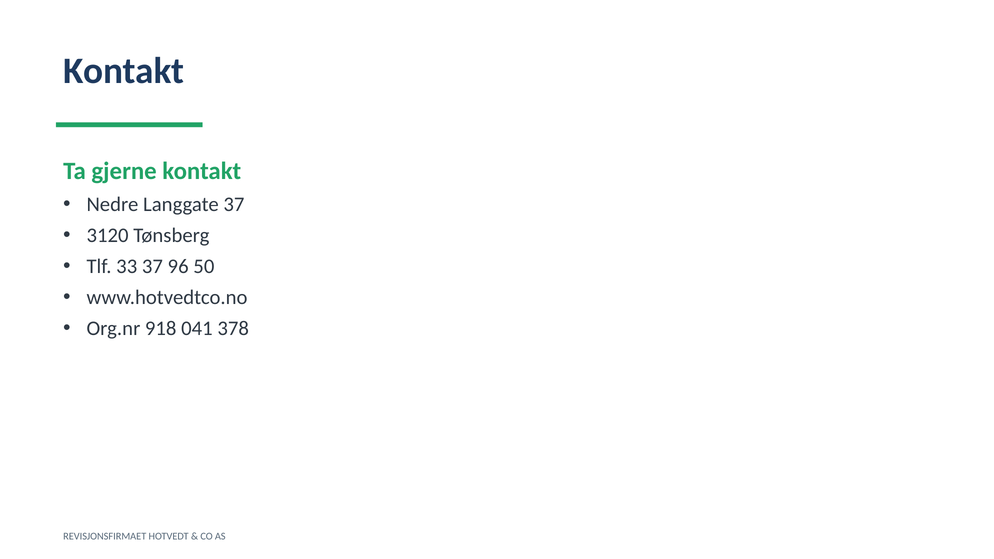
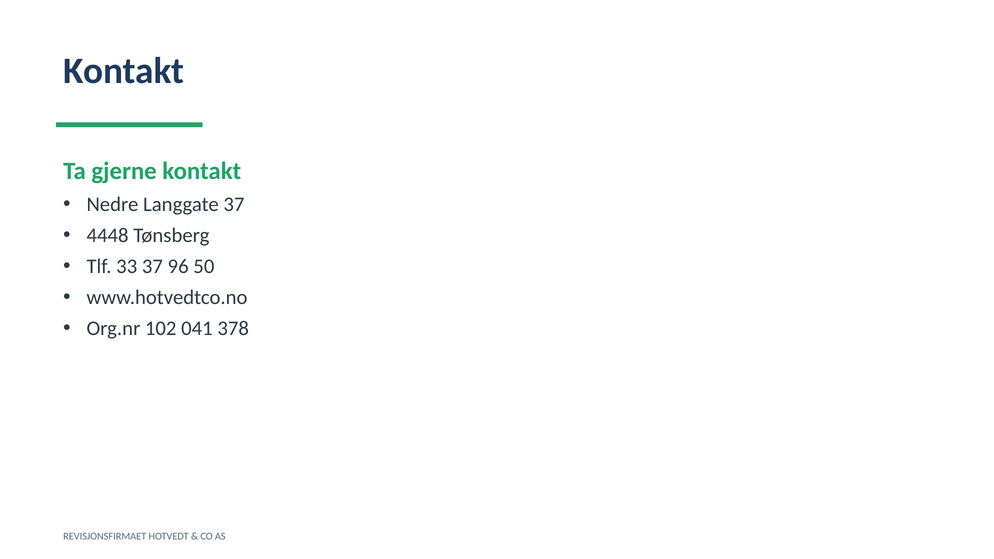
3120: 3120 -> 4448 (108, 235)
918: 918 -> 102 (161, 329)
